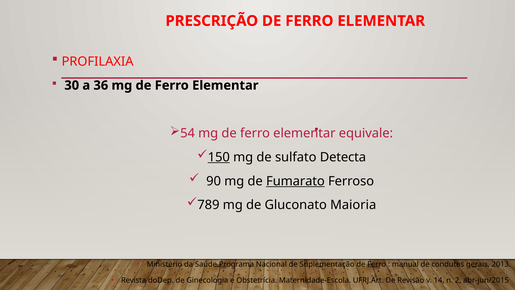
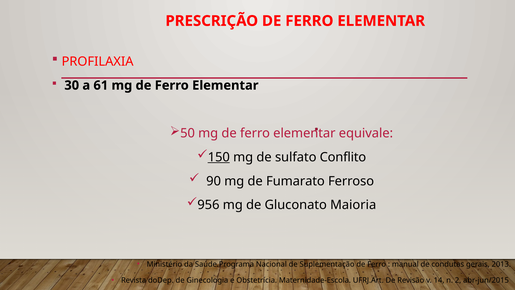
36: 36 -> 61 (101, 85)
54: 54 -> 50 (188, 133)
Detecta: Detecta -> Conflito (343, 157)
Fumarato underline: present -> none (295, 181)
789: 789 -> 956 (208, 205)
